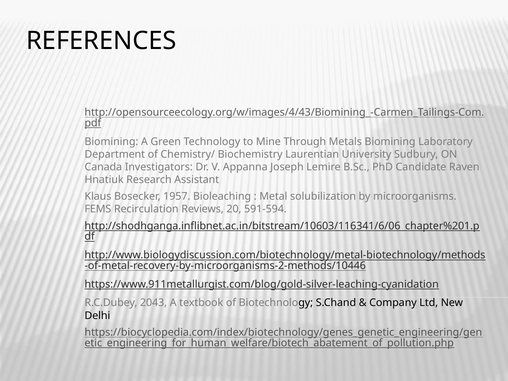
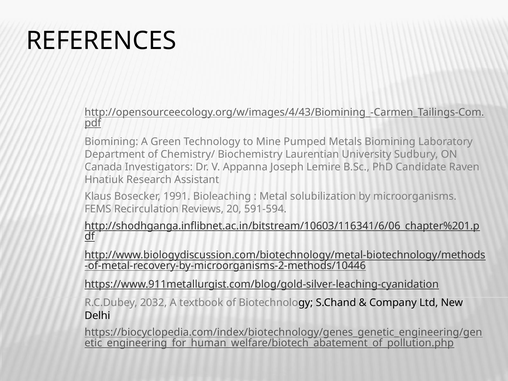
Through: Through -> Pumped (305, 142)
1957: 1957 -> 1991 (177, 196)
2043: 2043 -> 2032 (154, 303)
